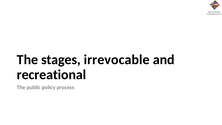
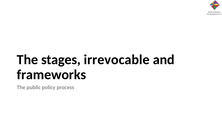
recreational: recreational -> frameworks (51, 75)
